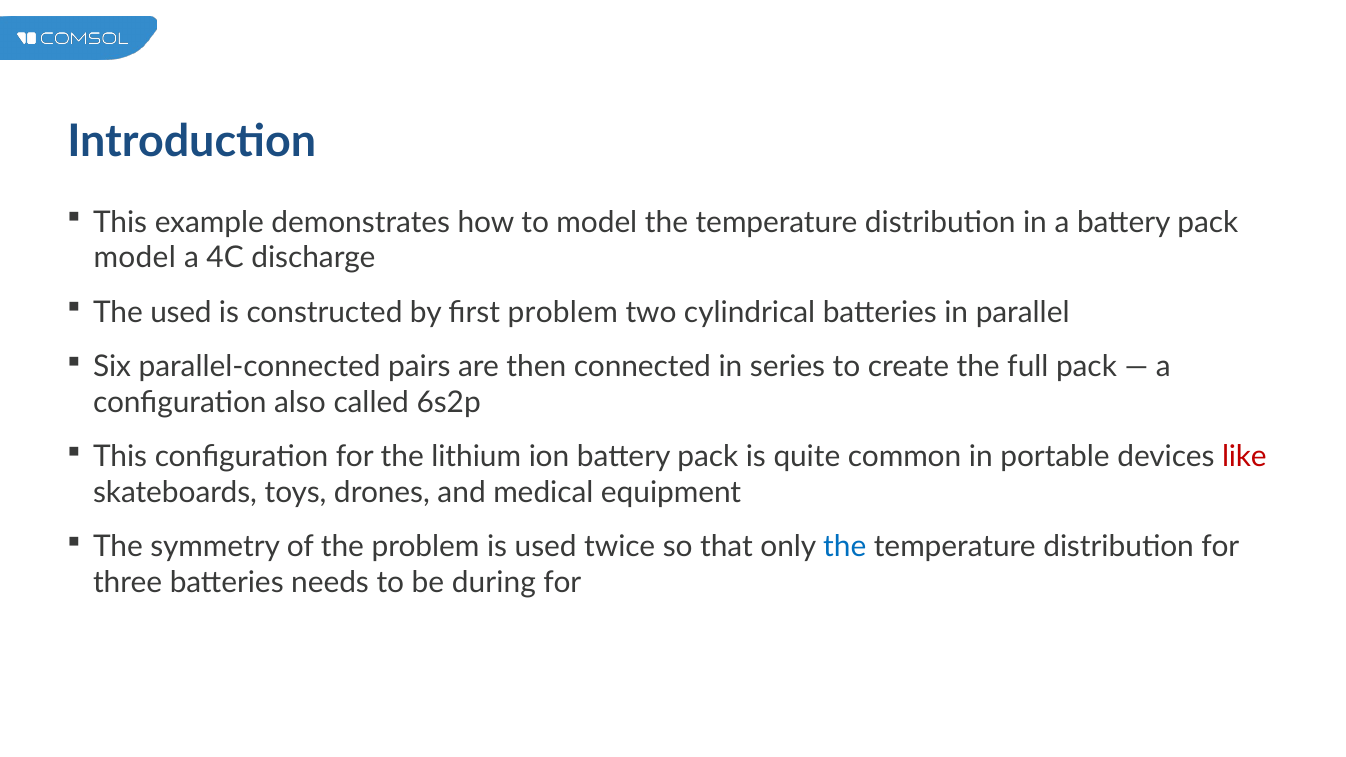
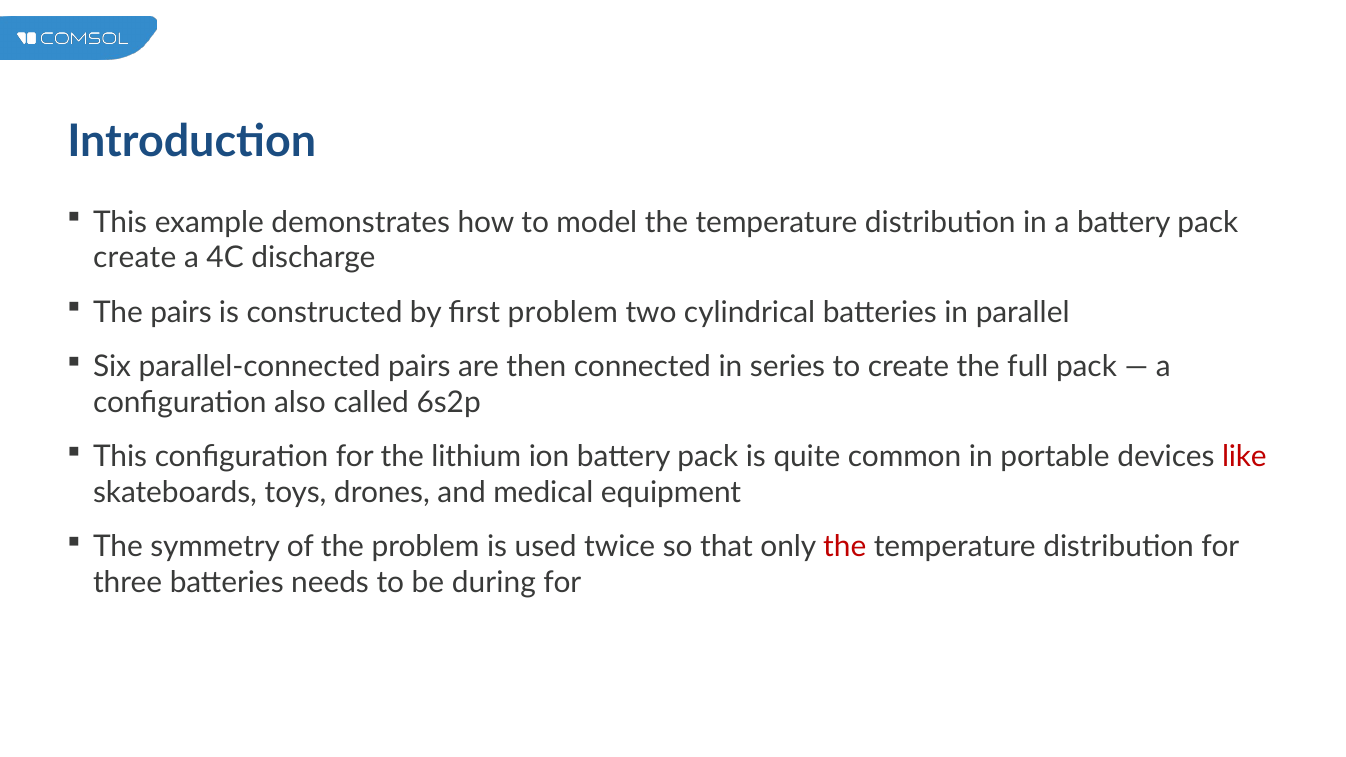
model: model -> create (135, 258)
The used: used -> pairs (181, 312)
the colour: blue -> red (845, 547)
